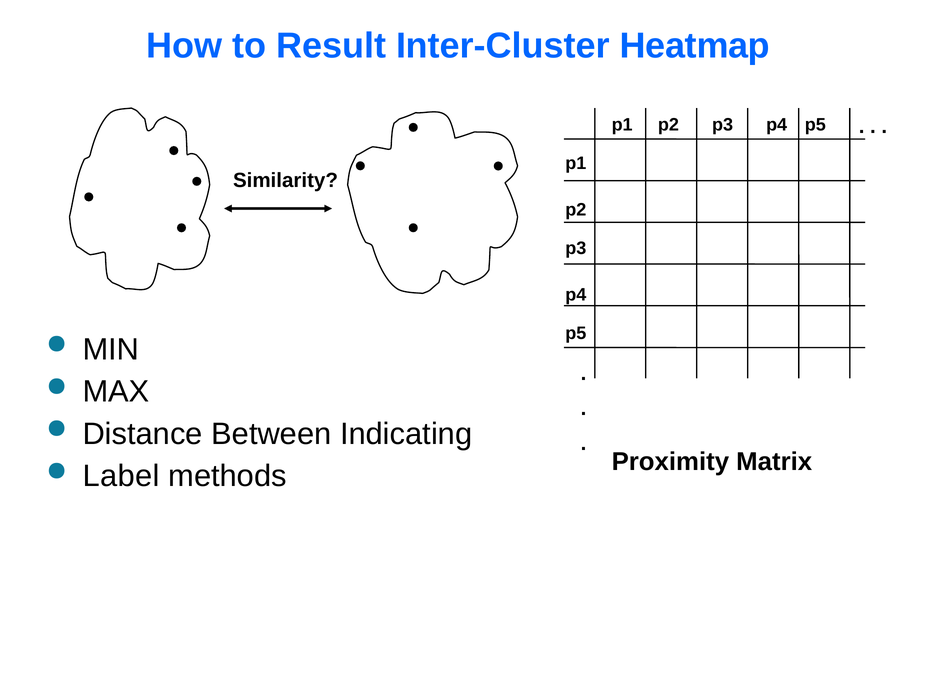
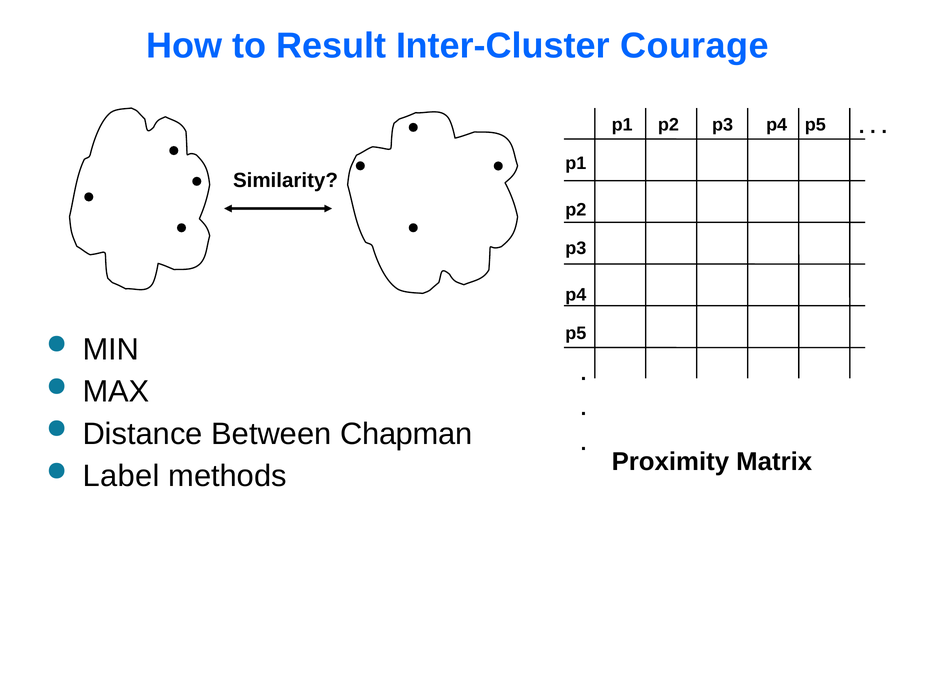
Heatmap: Heatmap -> Courage (695, 46)
Indicating: Indicating -> Chapman (406, 434)
